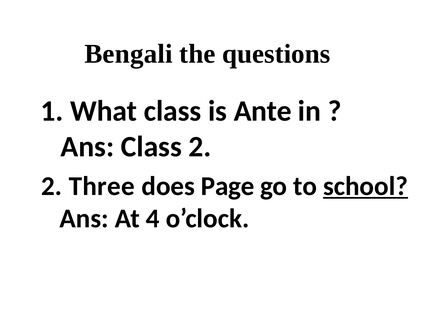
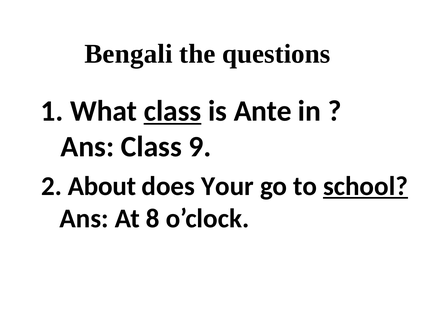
class underline: none -> present (173, 111)
Class 2: 2 -> 9 (200, 146)
Three: Three -> About (102, 186)
Page: Page -> Your (227, 186)
4: 4 -> 8 (153, 218)
